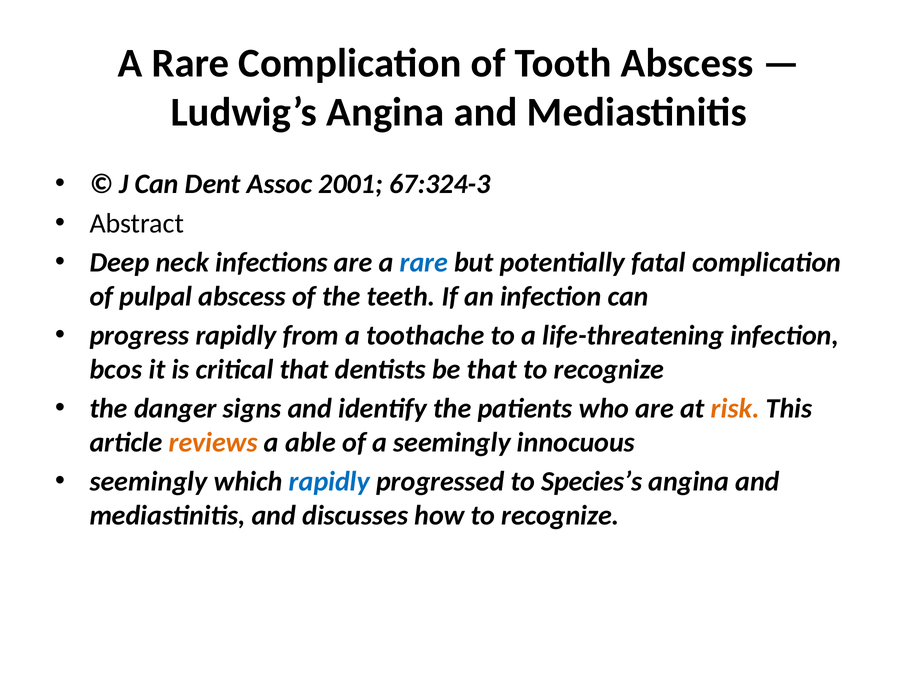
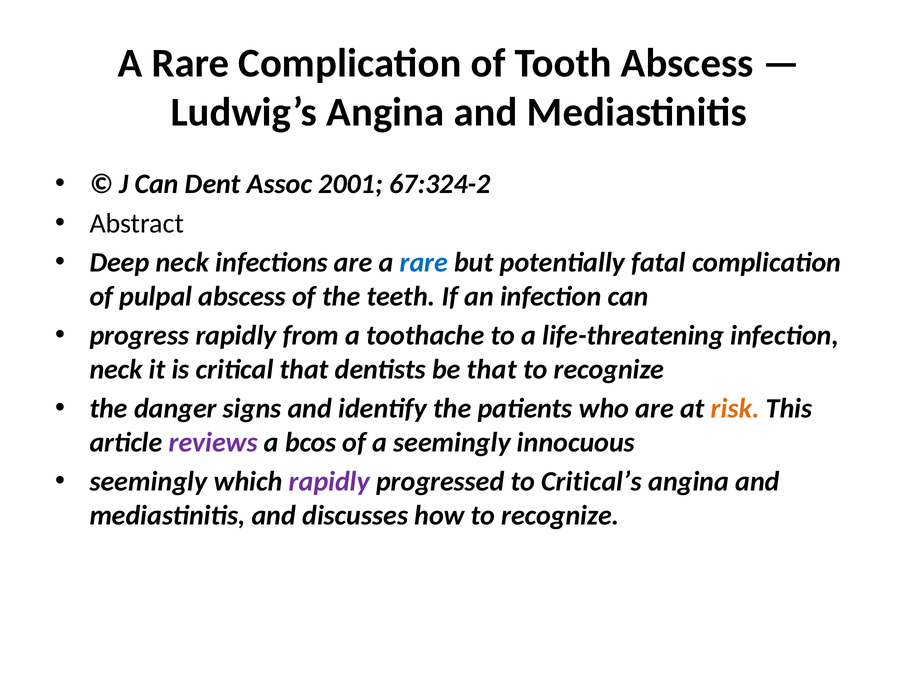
67:324-3: 67:324-3 -> 67:324-2 (440, 184)
bcos: bcos -> neck (116, 369)
reviews colour: orange -> purple (213, 442)
able: able -> bcos (311, 442)
rapidly colour: blue -> purple (329, 481)
Species’s: Species’s -> Critical’s (592, 481)
